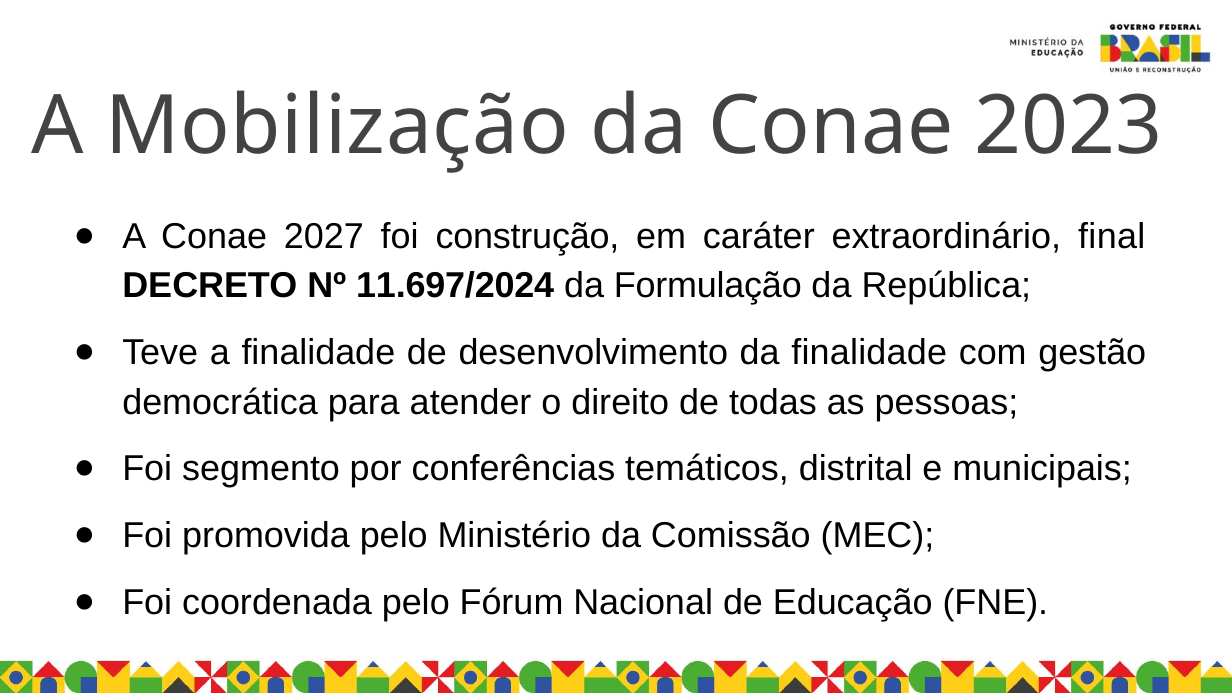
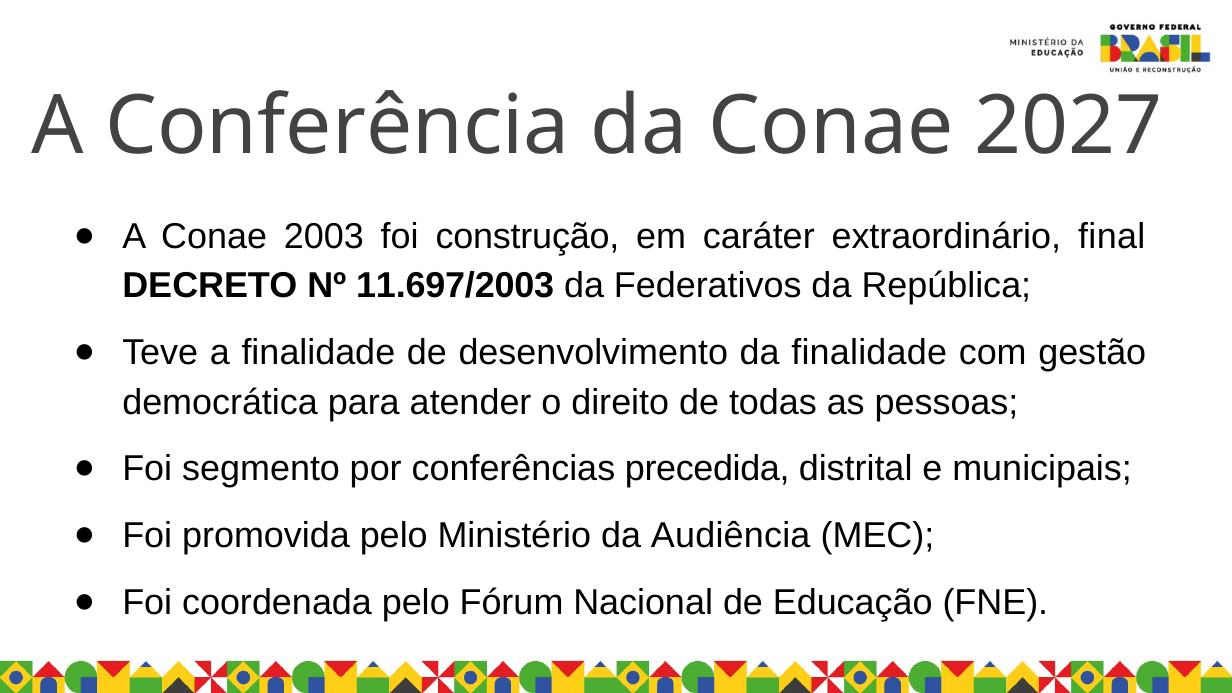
Mobilização: Mobilização -> Conferência (338, 126)
2023: 2023 -> 2027 (1069, 126)
2027: 2027 -> 2003 (324, 236)
11.697/2024: 11.697/2024 -> 11.697/2003 (455, 286)
Formulação: Formulação -> Federativos (708, 286)
temáticos: temáticos -> precedida (707, 469)
Comissão: Comissão -> Audiência (731, 536)
